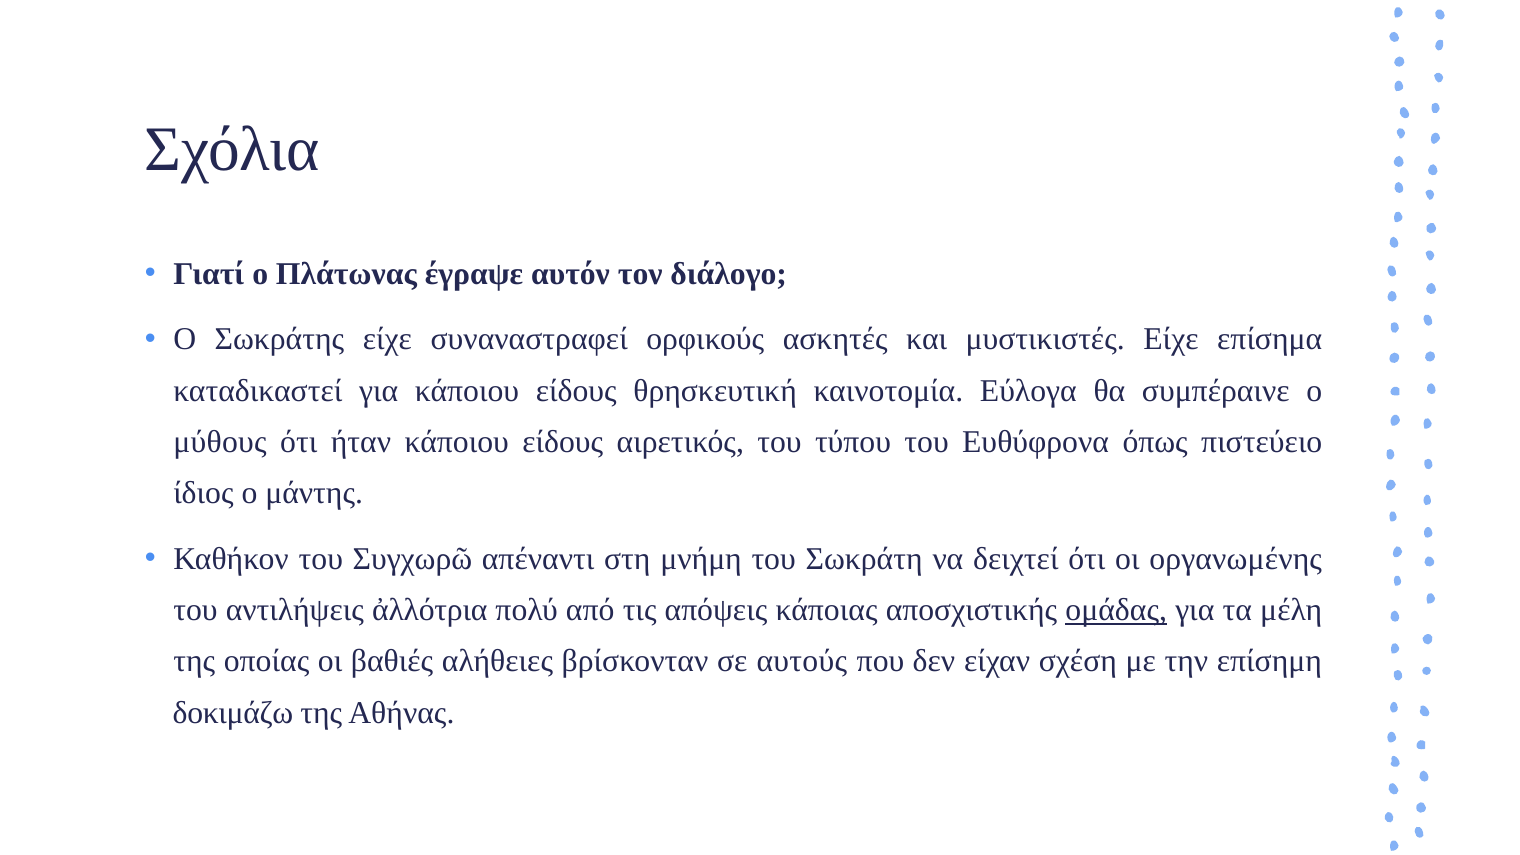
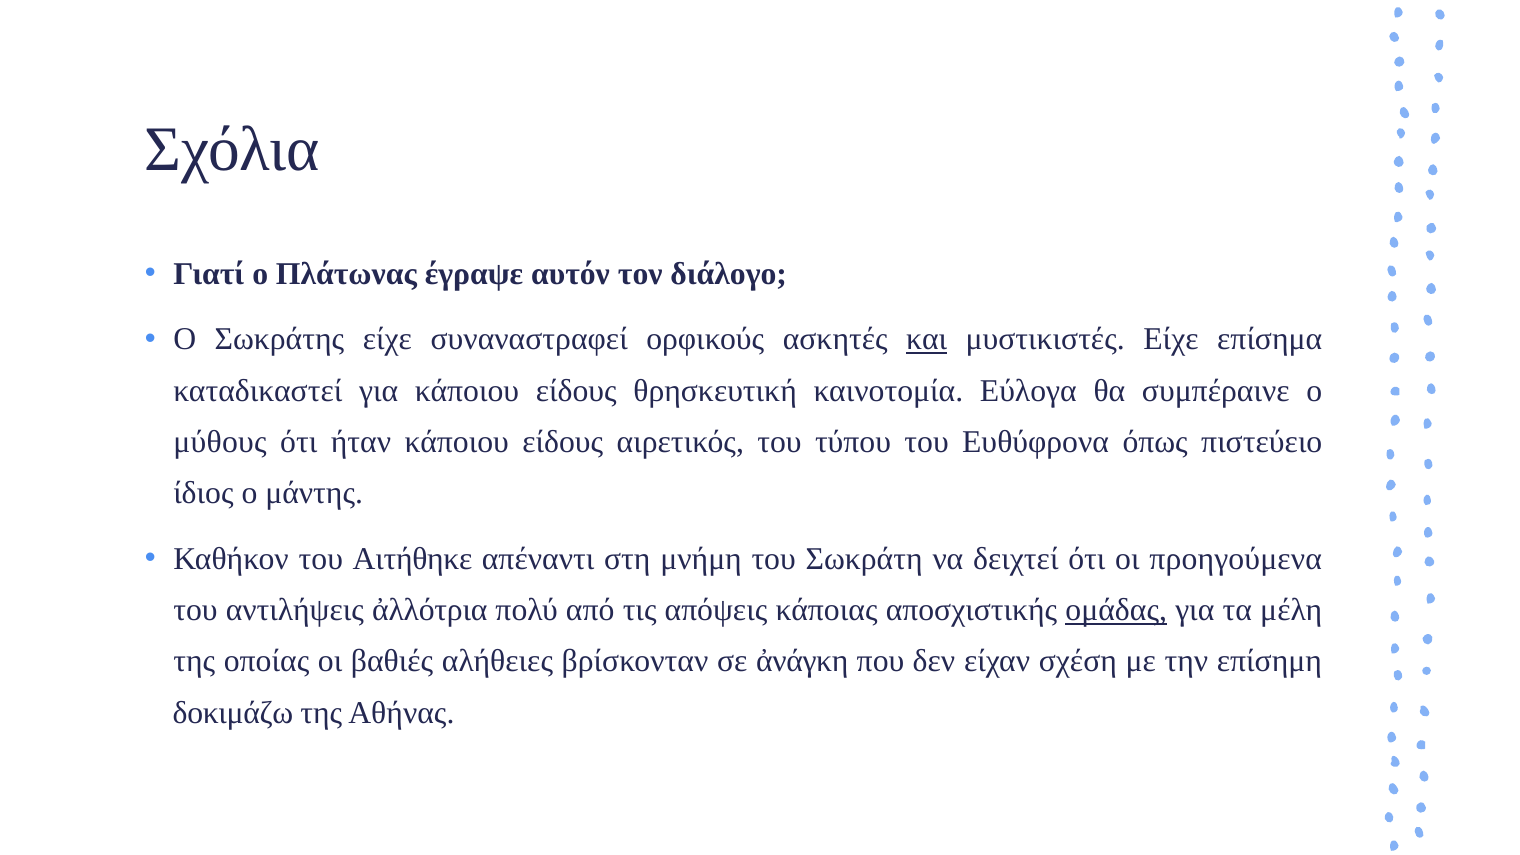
και underline: none -> present (927, 339)
Συγχωρῶ: Συγχωρῶ -> Αιτήθηκε (413, 559)
οργανωμένης: οργανωμένης -> προηγούμενα (1236, 559)
αυτούς: αυτούς -> ἀνάγκη (802, 661)
